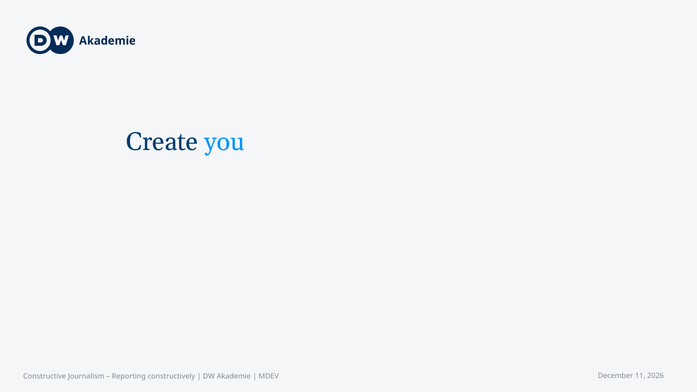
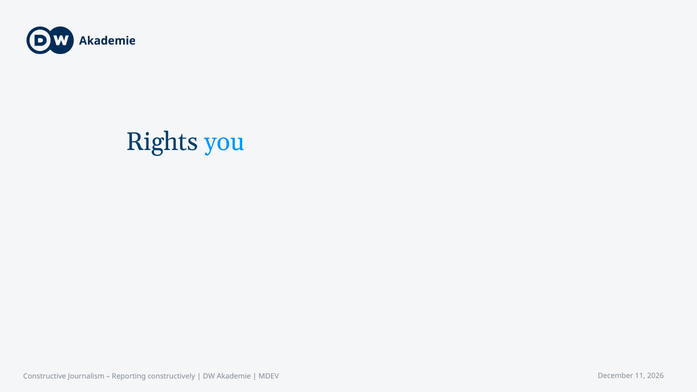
Create: Create -> Rights (162, 142)
